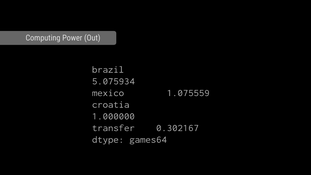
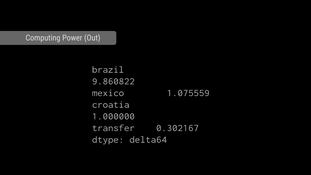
5.075934: 5.075934 -> 9.860822 (113, 81)
games64: games64 -> delta64 (148, 139)
